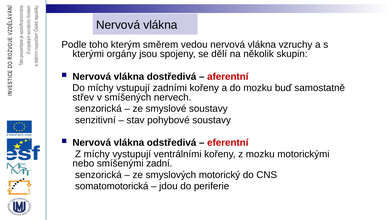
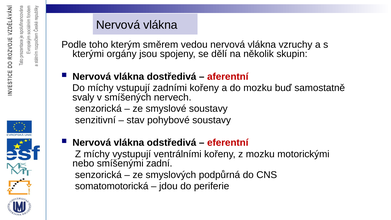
střev: střev -> svaly (83, 97)
motorický: motorický -> podpůrná (219, 175)
